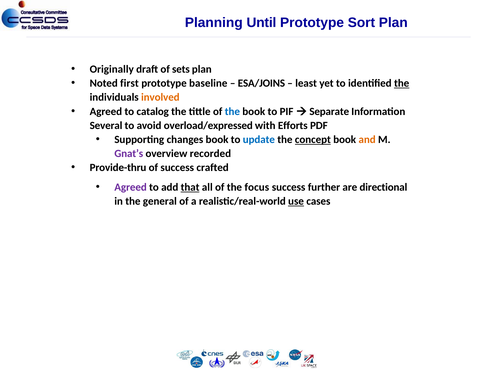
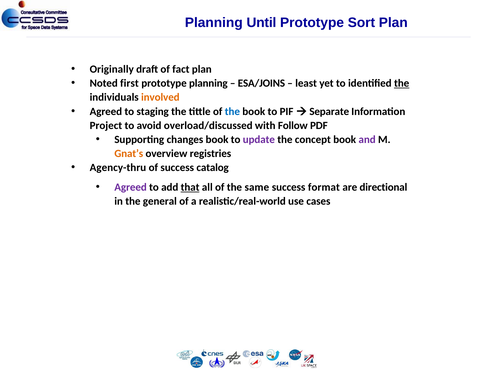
sets: sets -> fact (181, 69)
prototype baseline: baseline -> planning (208, 83)
catalog: catalog -> staging (153, 111)
Several: Several -> Project (106, 125)
overload/expressed: overload/expressed -> overload/discussed (208, 125)
Efforts: Efforts -> Follow (293, 125)
update colour: blue -> purple (259, 139)
concept underline: present -> none (313, 139)
and colour: orange -> purple (367, 139)
Gnat’s colour: purple -> orange (129, 154)
recorded: recorded -> registries (210, 154)
Provide-thru: Provide-thru -> Agency-thru (118, 168)
crafted: crafted -> catalog (213, 168)
focus: focus -> same (257, 187)
further: further -> format (324, 187)
use underline: present -> none (296, 201)
